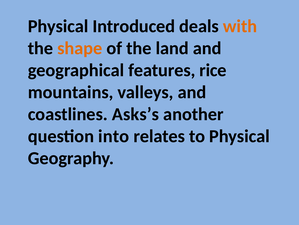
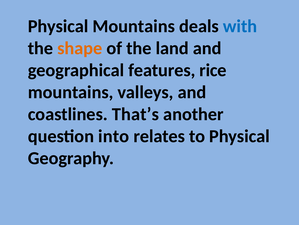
Physical Introduced: Introduced -> Mountains (134, 26)
with colour: orange -> blue (240, 26)
Asks’s: Asks’s -> That’s (135, 114)
